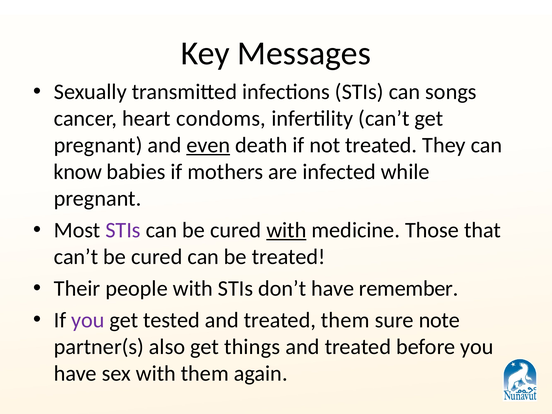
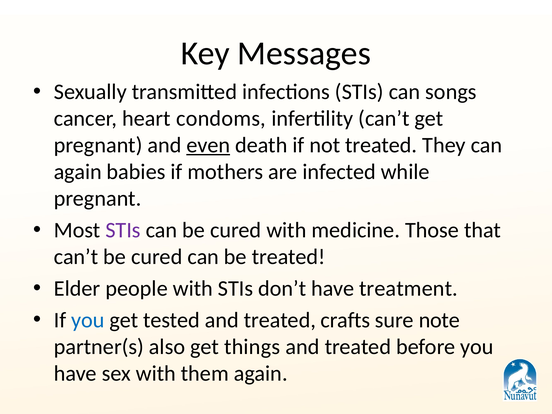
know: know -> again (78, 172)
with underline: present -> none (286, 230)
Their: Their -> Elder (77, 289)
remember: remember -> treatment (408, 289)
you colour: purple -> blue (88, 320)
treated them: them -> crafts (345, 320)
